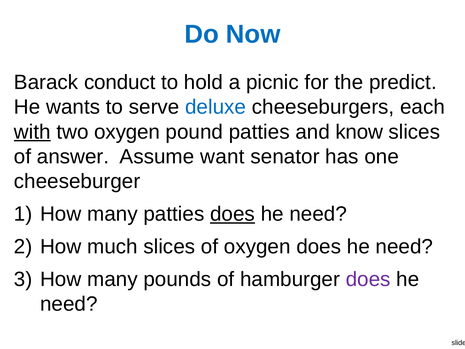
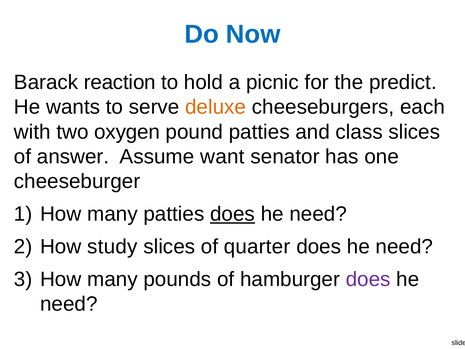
conduct: conduct -> reaction (120, 82)
deluxe colour: blue -> orange (216, 107)
with underline: present -> none (32, 132)
know: know -> class (359, 132)
much: much -> study (112, 246)
of oxygen: oxygen -> quarter (257, 246)
